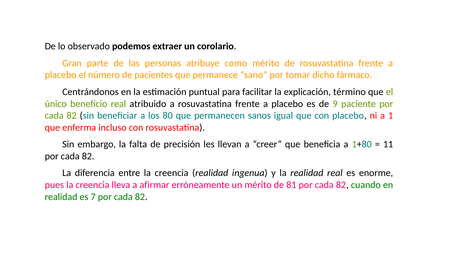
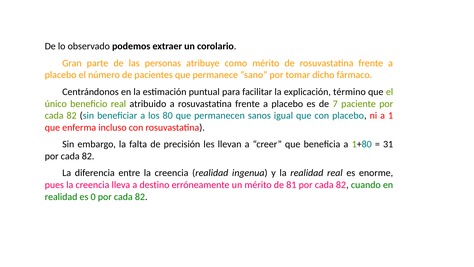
9: 9 -> 7 (335, 104)
11: 11 -> 31 (388, 144)
afirmar: afirmar -> destino (154, 185)
7: 7 -> 0 (93, 196)
